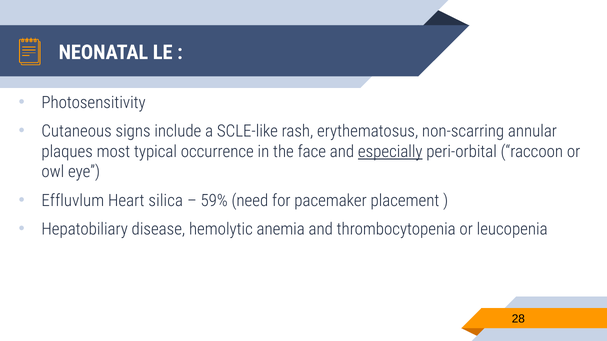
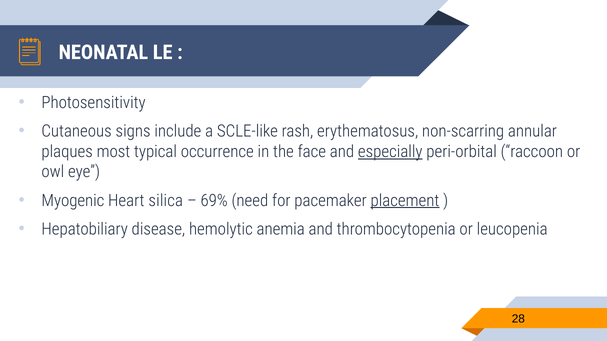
Effluvlum: Effluvlum -> Myogenic (73, 201)
59%: 59% -> 69% (214, 201)
placement underline: none -> present (405, 201)
